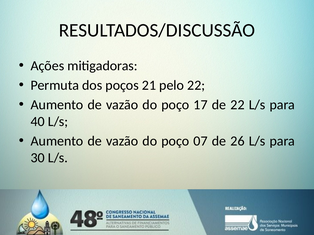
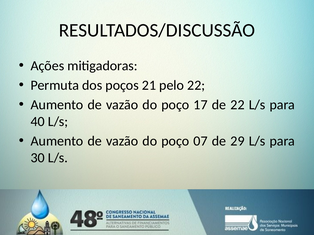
26: 26 -> 29 (238, 141)
